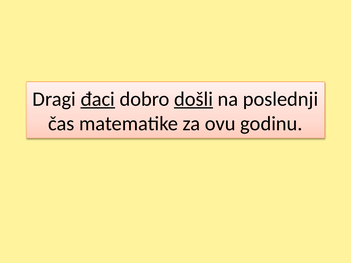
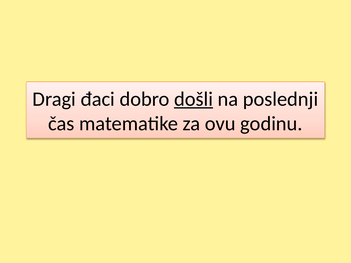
đaci underline: present -> none (98, 99)
